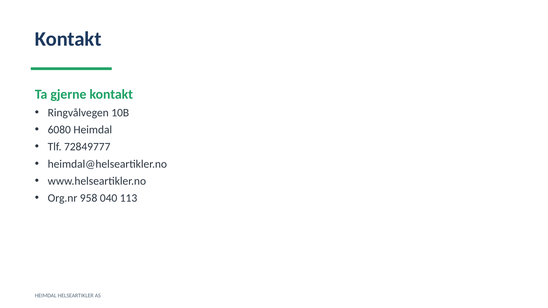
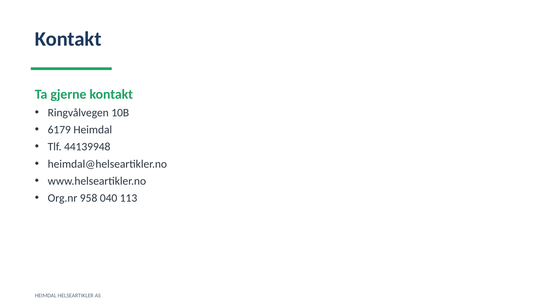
6080: 6080 -> 6179 (59, 130)
72849777: 72849777 -> 44139948 (87, 147)
